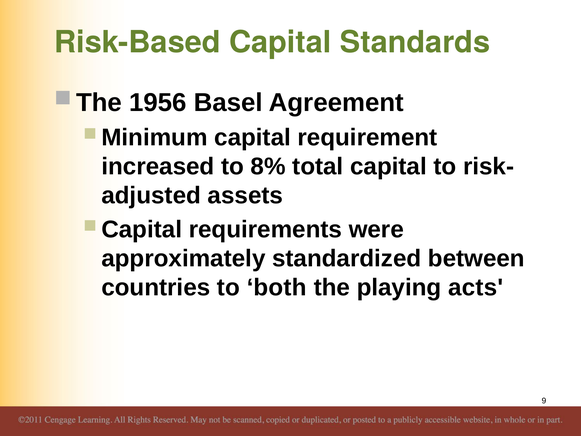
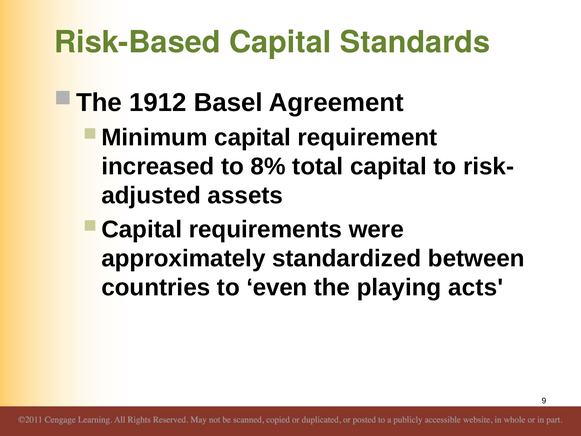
1956: 1956 -> 1912 (158, 103)
both: both -> even (277, 287)
